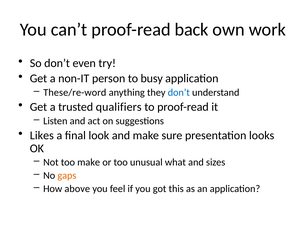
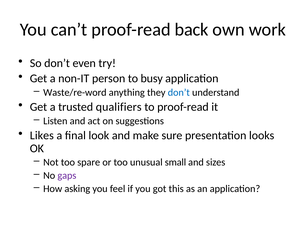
These/re-word: These/re-word -> Waste/re-word (75, 92)
too make: make -> spare (89, 162)
what: what -> small (175, 162)
gaps colour: orange -> purple (67, 175)
above: above -> asking (77, 188)
